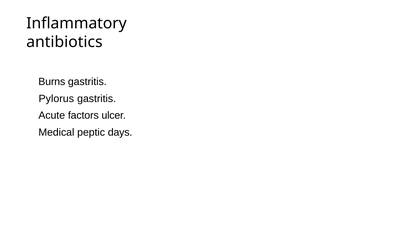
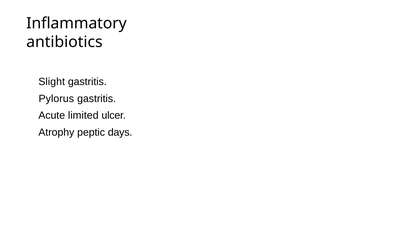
Burns: Burns -> Slight (52, 82)
factors: factors -> limited (83, 116)
Medical: Medical -> Atrophy (56, 133)
